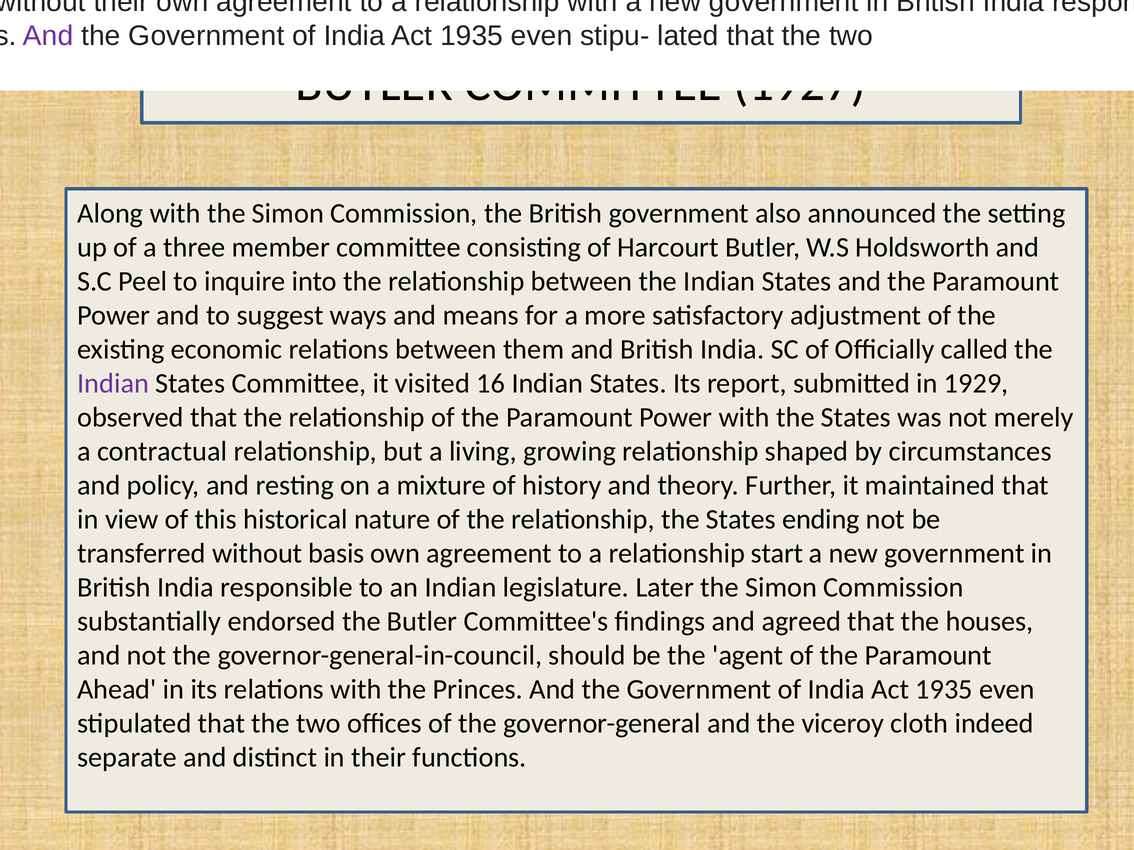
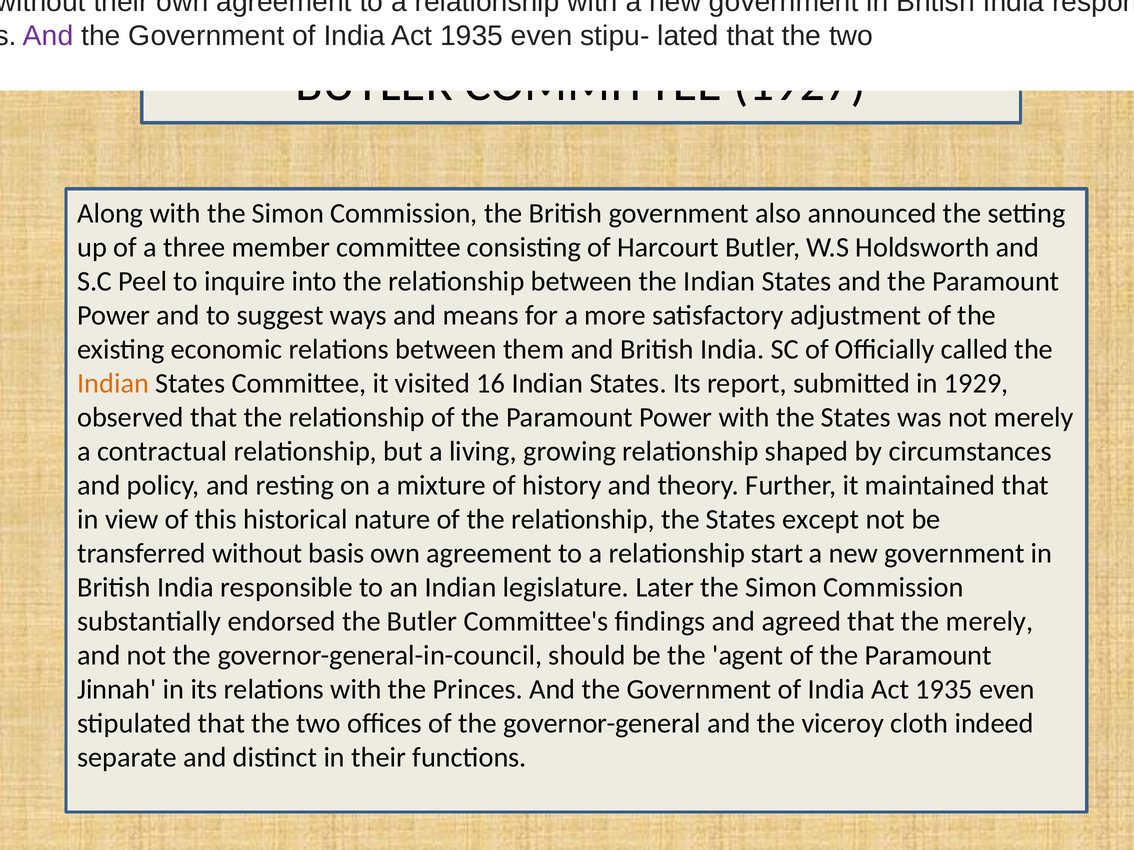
Indian colour: purple -> orange (113, 384)
ending: ending -> except (821, 520)
the houses: houses -> merely (989, 622)
Ahead: Ahead -> Jinnah (117, 690)
